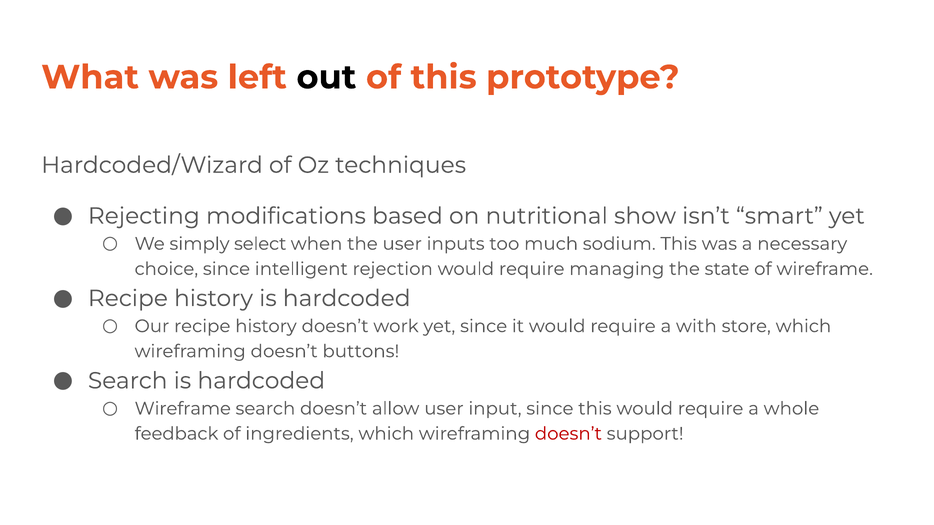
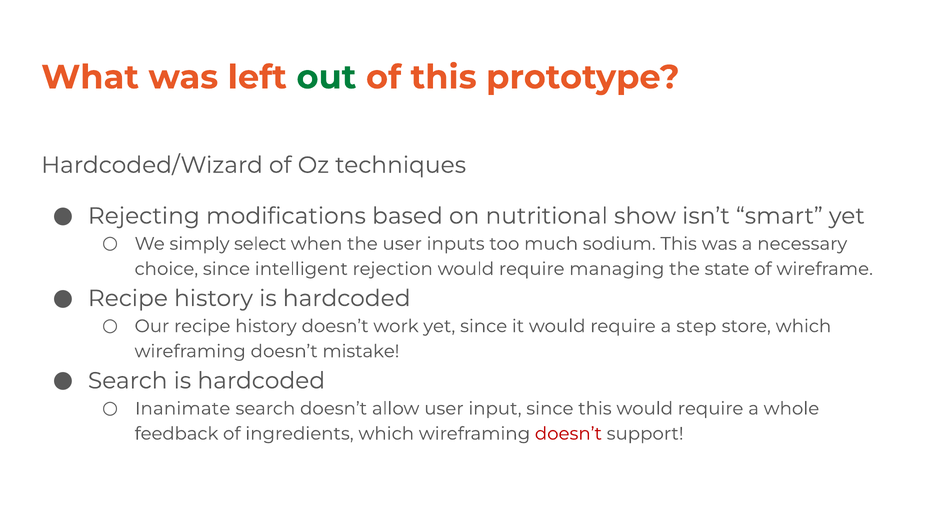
out colour: black -> green (326, 77)
with: with -> step (696, 326)
buttons: buttons -> mistake (361, 352)
Wireframe: Wireframe -> Inanimate (183, 409)
